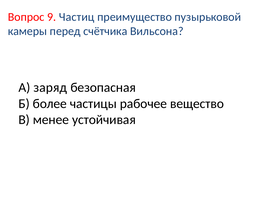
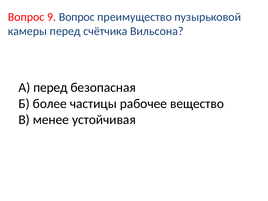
9 Частиц: Частиц -> Вопрос (77, 17)
А заряд: заряд -> перед (50, 88)
